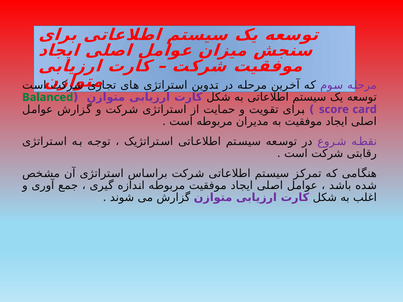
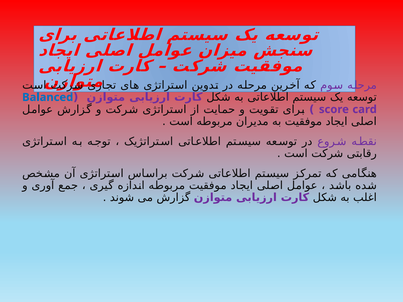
Balanced colour: green -> blue (48, 97)
